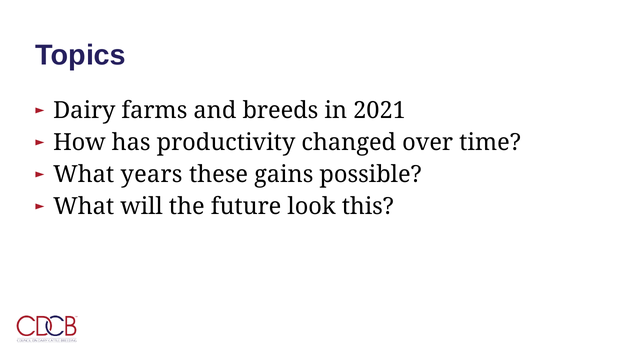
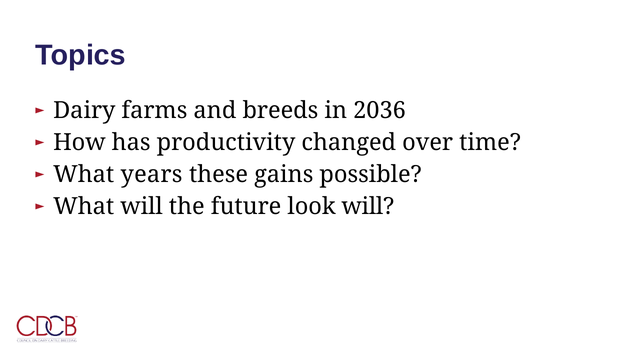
2021: 2021 -> 2036 (380, 110)
look this: this -> will (368, 206)
